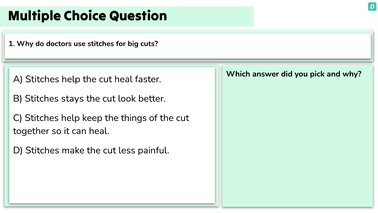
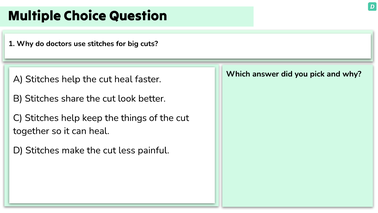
stays: stays -> share (73, 98)
